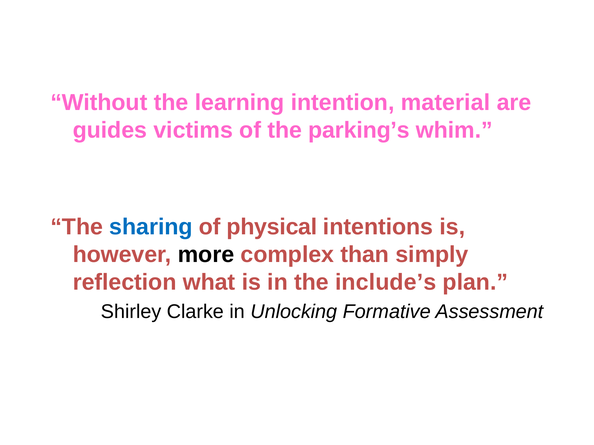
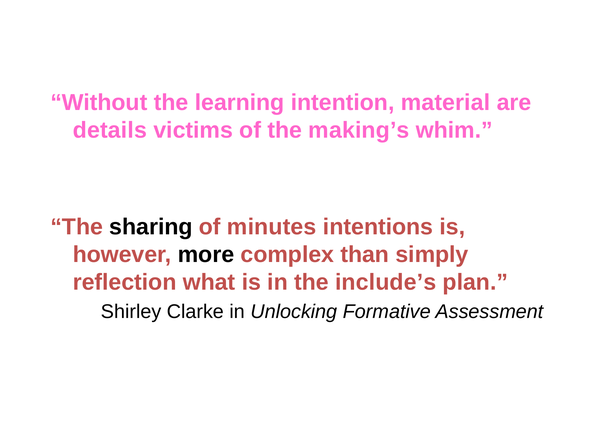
guides: guides -> details (110, 130)
parking’s: parking’s -> making’s (359, 130)
sharing colour: blue -> black (151, 227)
physical: physical -> minutes (272, 227)
